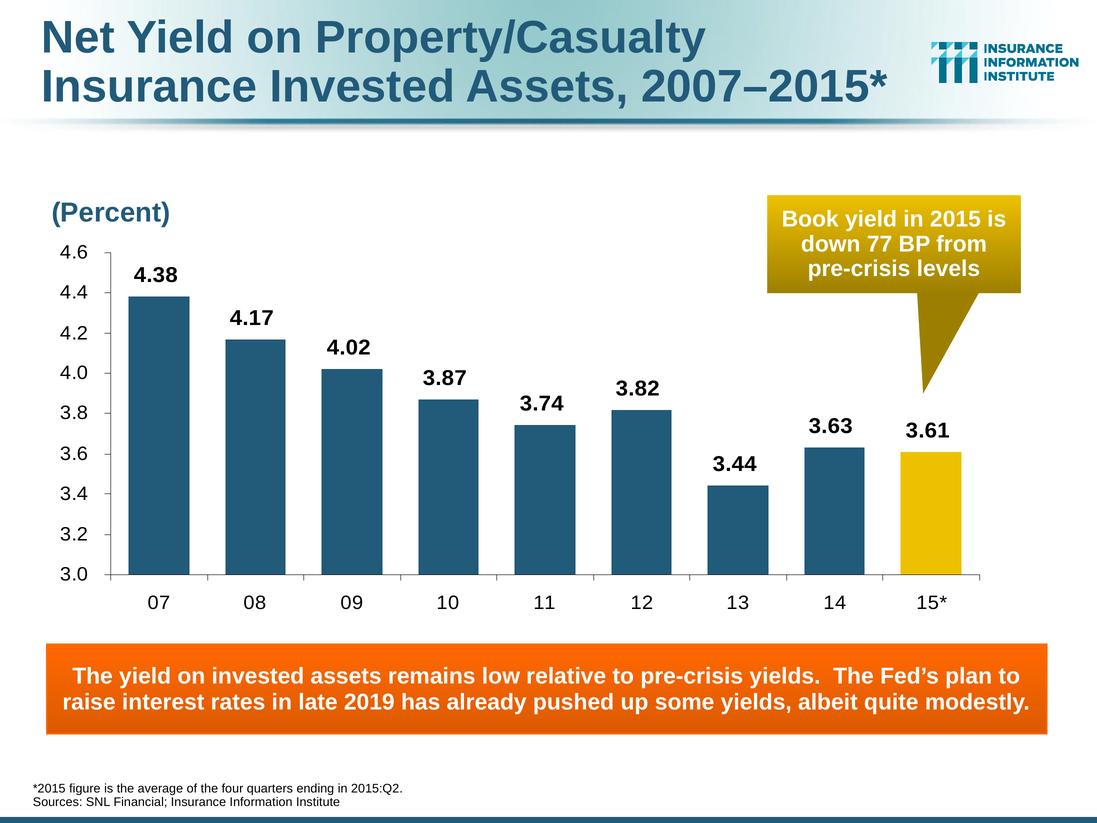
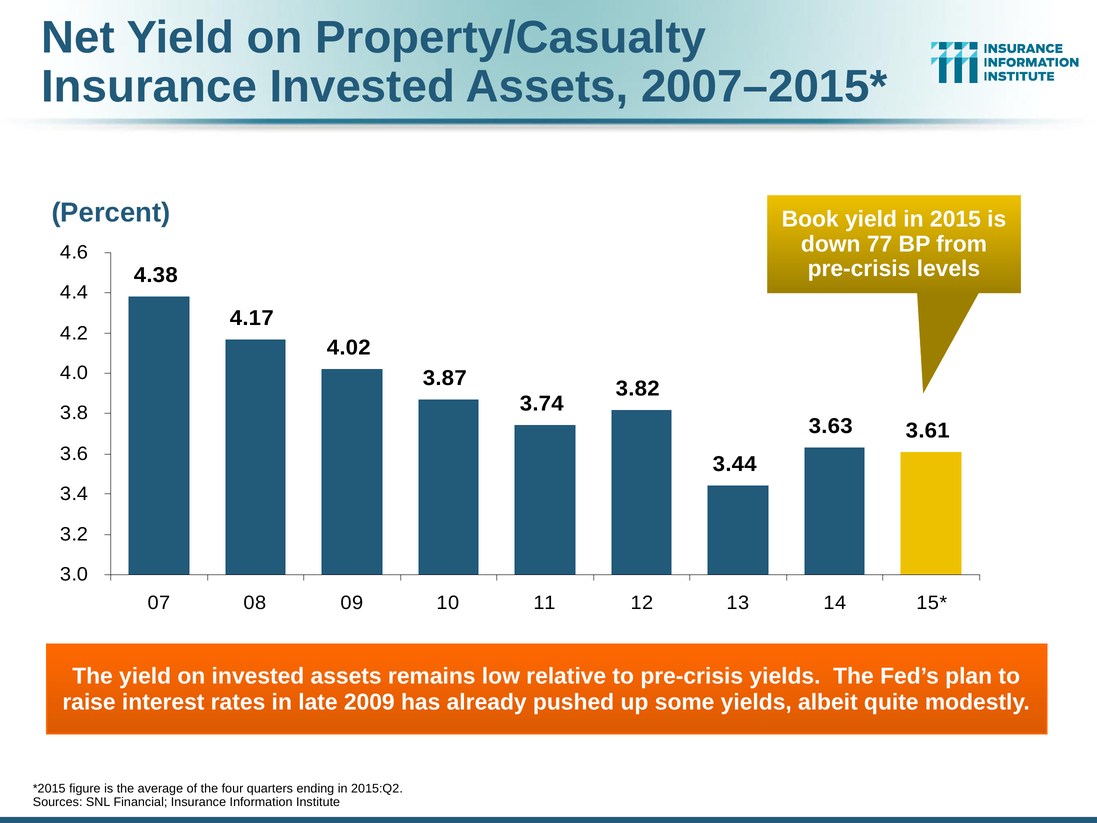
2019: 2019 -> 2009 (369, 702)
